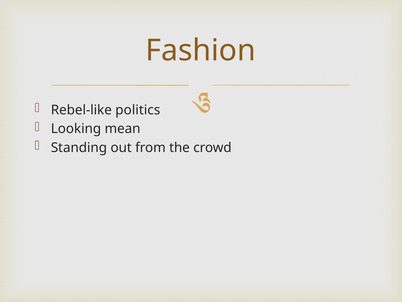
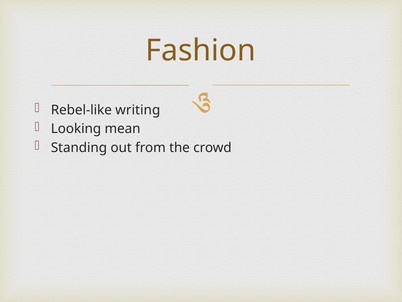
politics: politics -> writing (138, 110)
